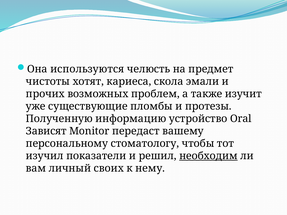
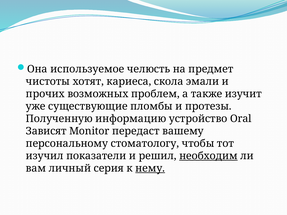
используются: используются -> используемое (87, 69)
своих: своих -> серия (109, 169)
нему underline: none -> present (150, 169)
